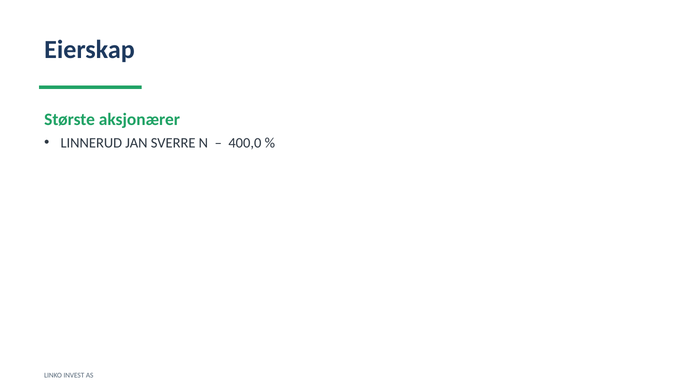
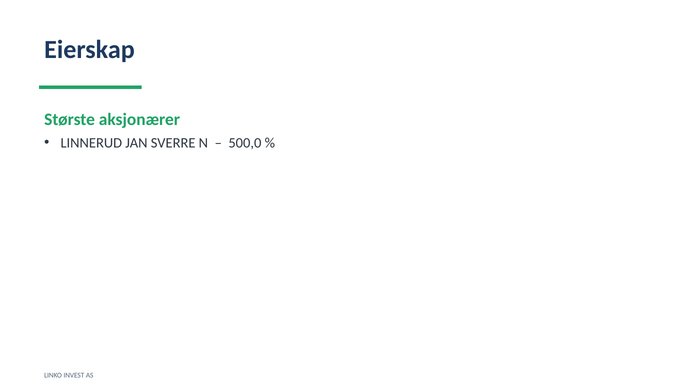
400,0: 400,0 -> 500,0 (245, 143)
